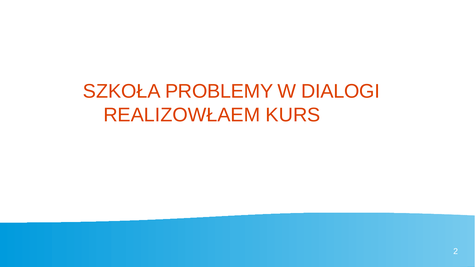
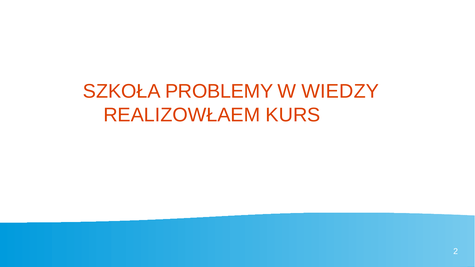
DIALOGI: DIALOGI -> WIEDZY (340, 91)
